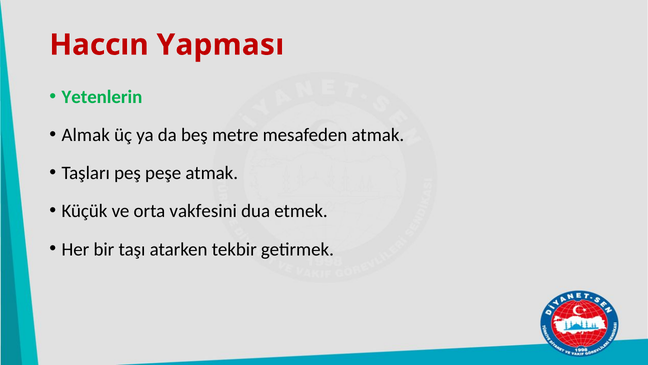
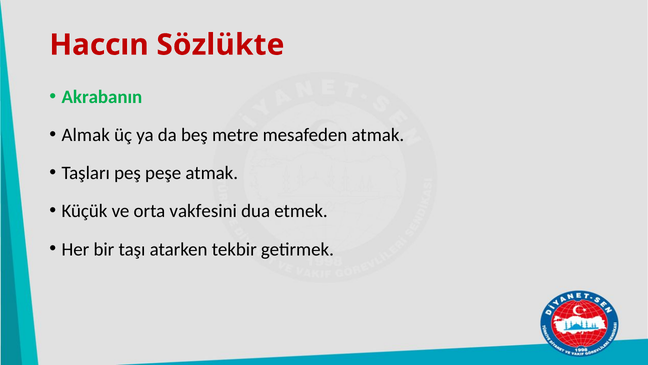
Yapması: Yapması -> Sözlükte (220, 45)
Yetenlerin: Yetenlerin -> Akrabanın (102, 97)
